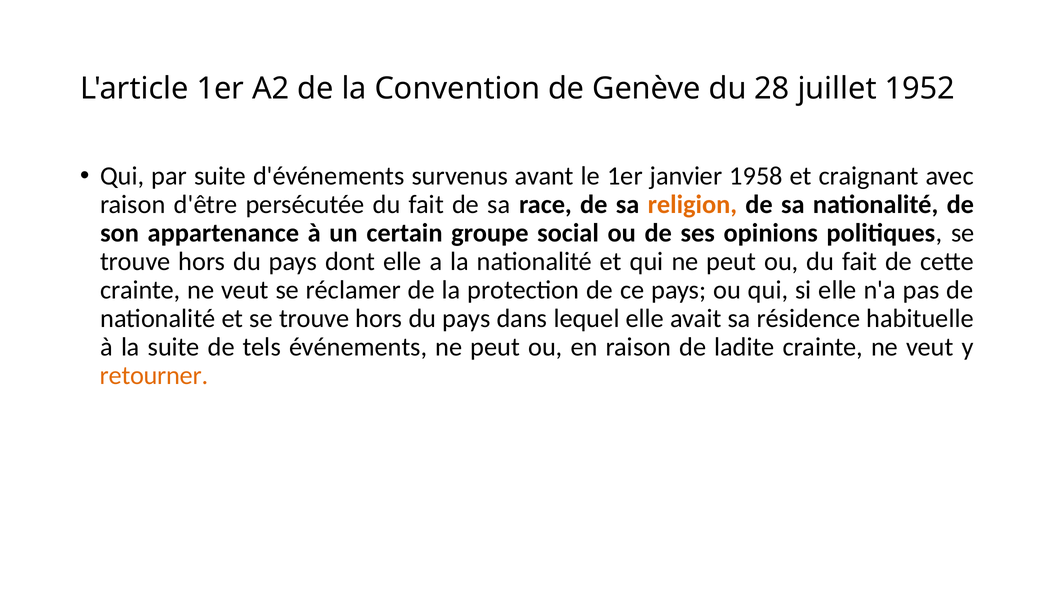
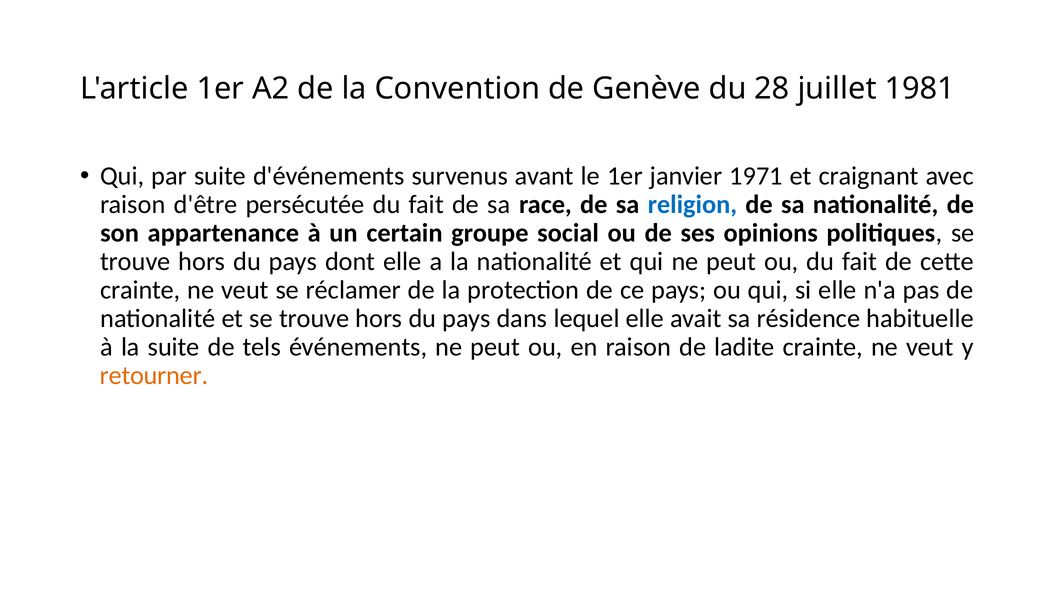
1952: 1952 -> 1981 (920, 89)
1958: 1958 -> 1971 (756, 176)
religion colour: orange -> blue (692, 204)
